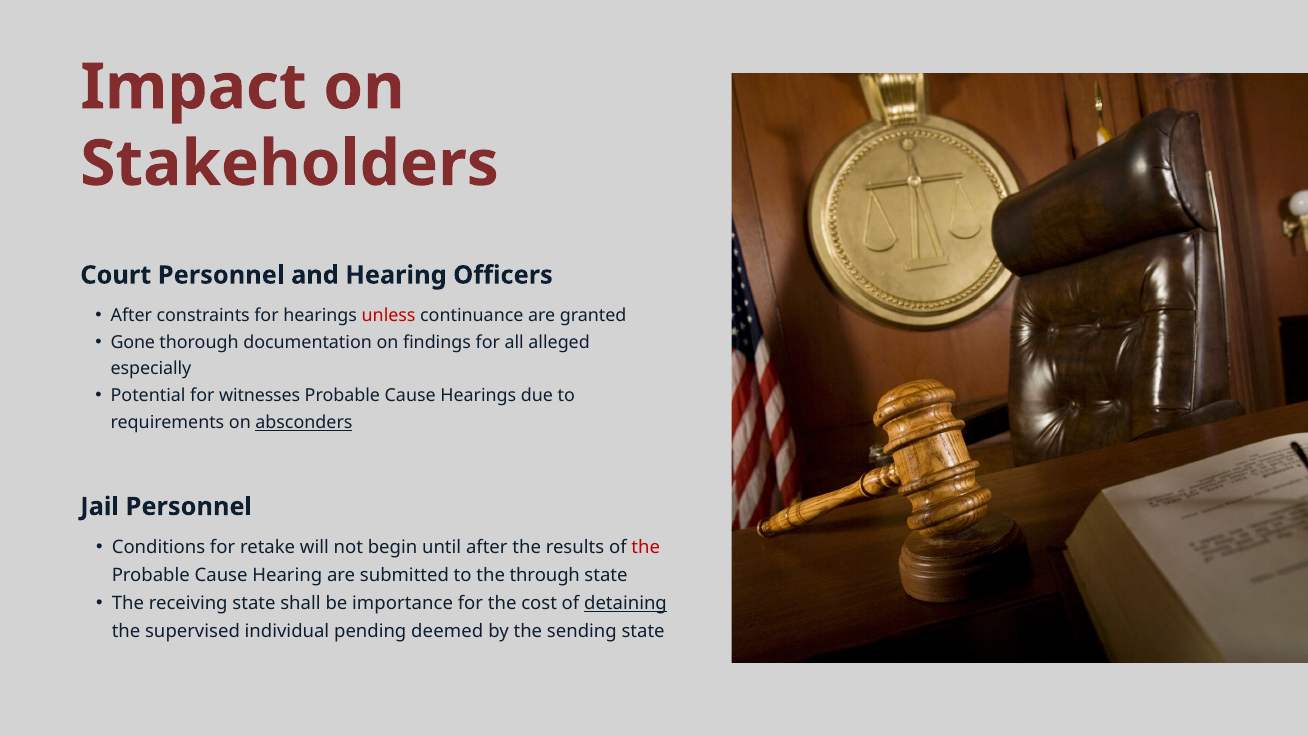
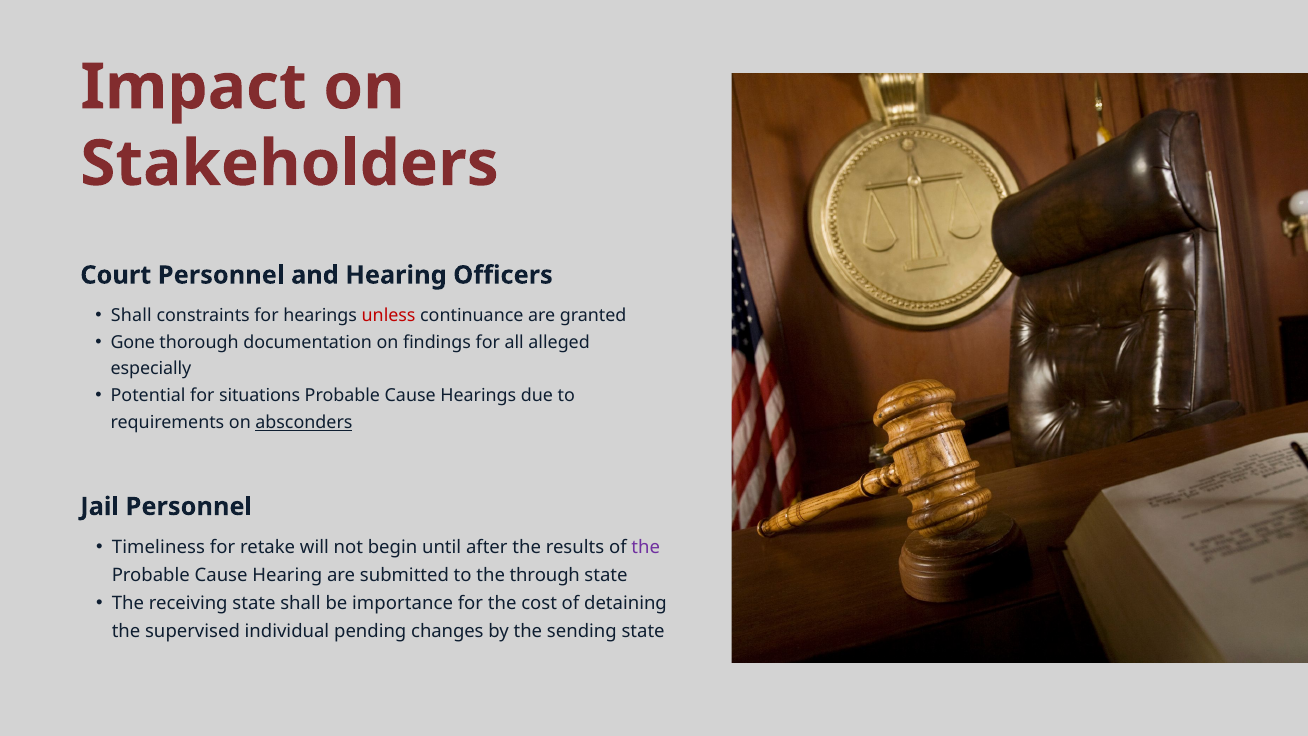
After: After -> Shall (131, 315)
witnesses: witnesses -> situations (260, 396)
Conditions: Conditions -> Timeliness (158, 547)
the colour: red -> purple (646, 547)
detaining underline: present -> none (626, 603)
deemed: deemed -> changes (447, 631)
